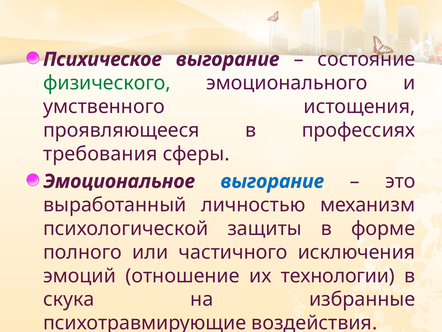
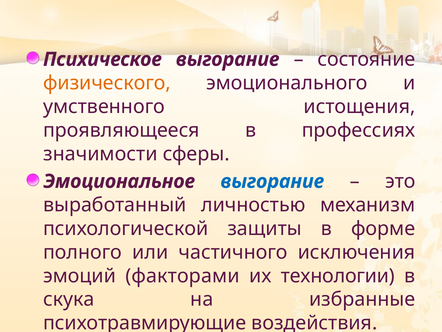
физического colour: green -> orange (107, 83)
требования: требования -> значимости (100, 154)
отношение: отношение -> факторами (183, 275)
